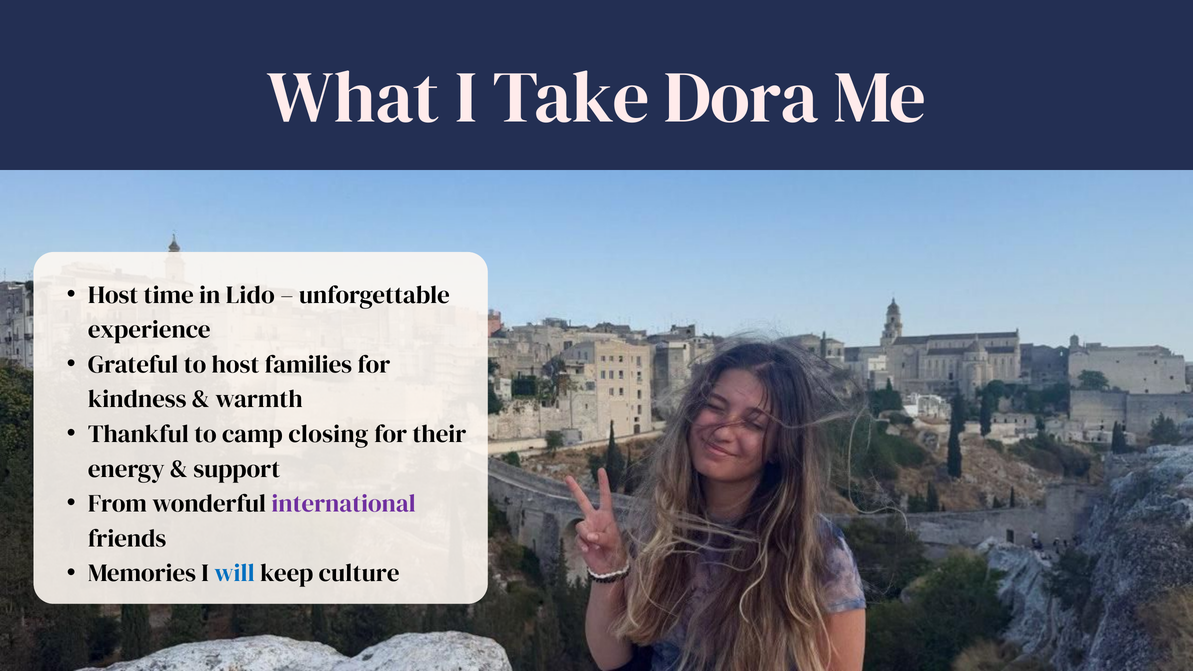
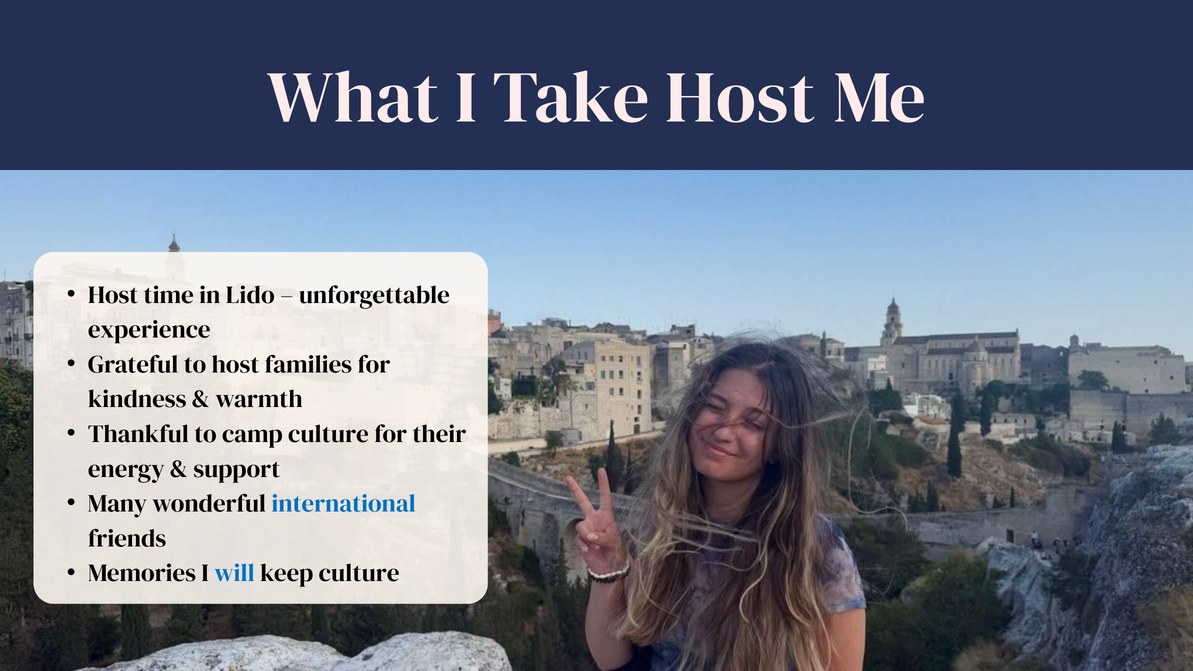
Take Dora: Dora -> Host (740, 98)
camp closing: closing -> culture (328, 434)
From: From -> Many (117, 504)
international colour: purple -> blue (344, 504)
